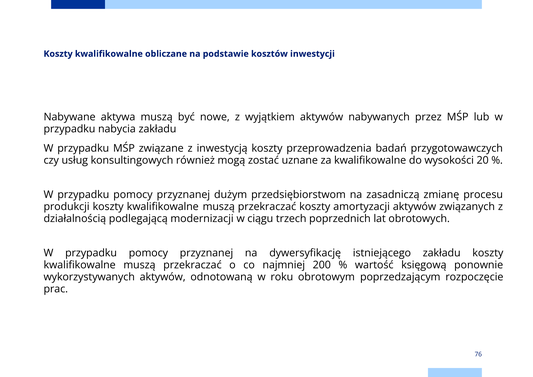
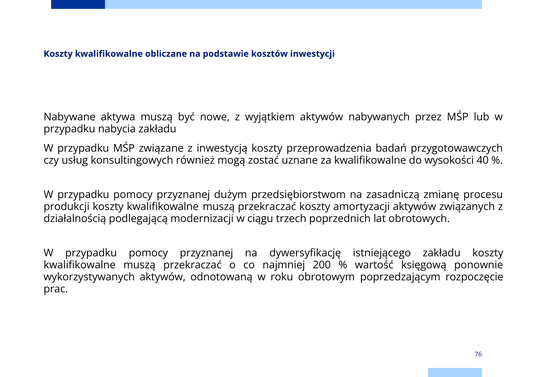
20: 20 -> 40 (483, 160)
